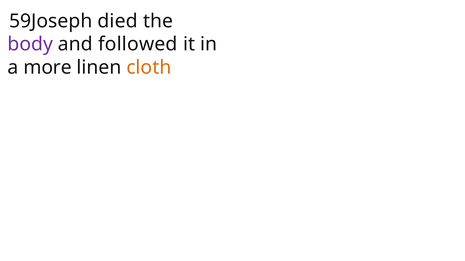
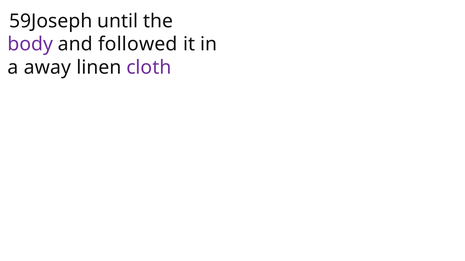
died: died -> until (118, 21)
more: more -> away (47, 68)
cloth colour: orange -> purple (149, 68)
